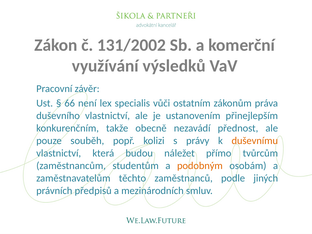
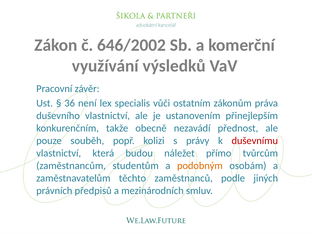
131/2002: 131/2002 -> 646/2002 (132, 45)
66: 66 -> 36 (70, 103)
duševnímu colour: orange -> red (255, 141)
